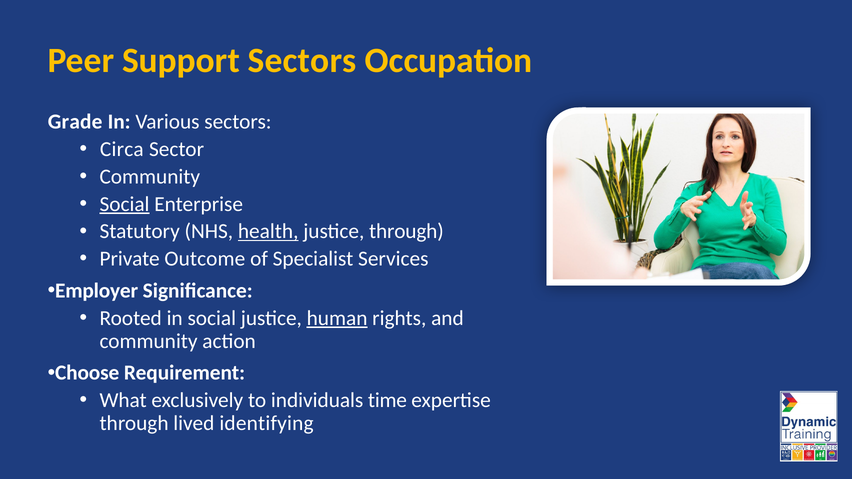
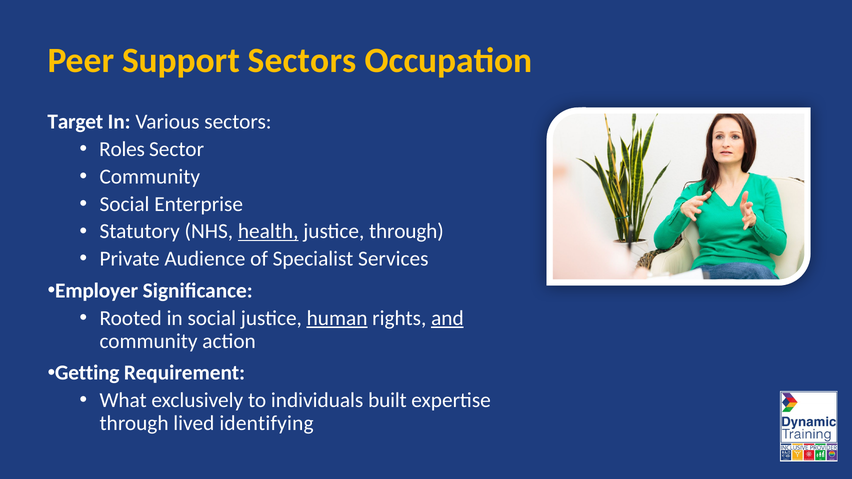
Grade: Grade -> Target (75, 122)
Circa: Circa -> Roles (122, 149)
Social underline: present -> none (125, 204)
Outcome: Outcome -> Audience (205, 259)
and underline: none -> present (447, 318)
Choose: Choose -> Getting (87, 373)
time: time -> built (387, 401)
